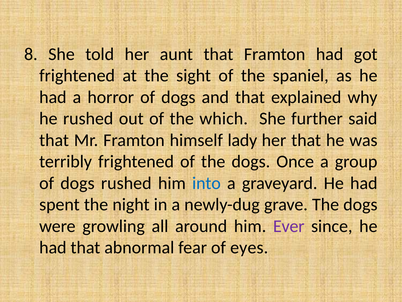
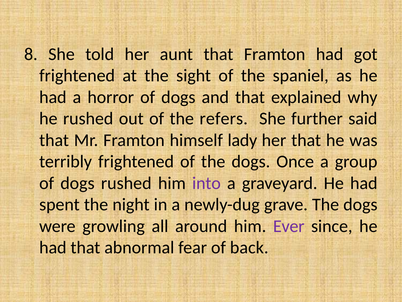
which: which -> refers (224, 119)
into colour: blue -> purple (206, 183)
eyes: eyes -> back (249, 247)
